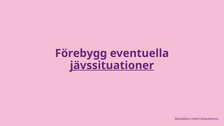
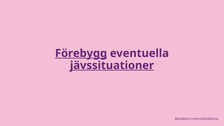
Förebygg underline: none -> present (81, 53)
